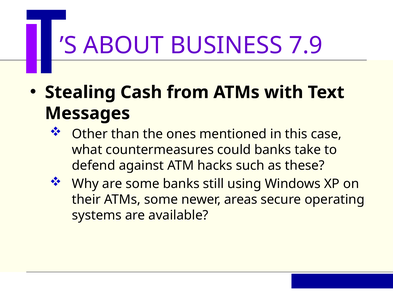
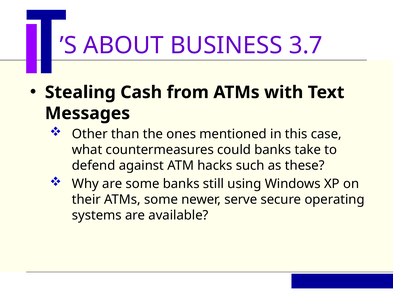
7.9: 7.9 -> 3.7 (306, 45)
areas: areas -> serve (241, 199)
